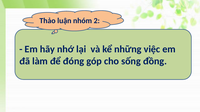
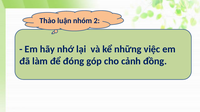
sống: sống -> cảnh (131, 61)
